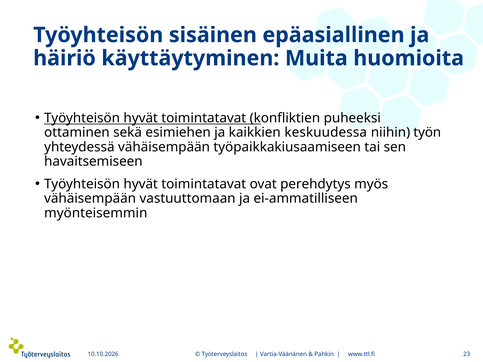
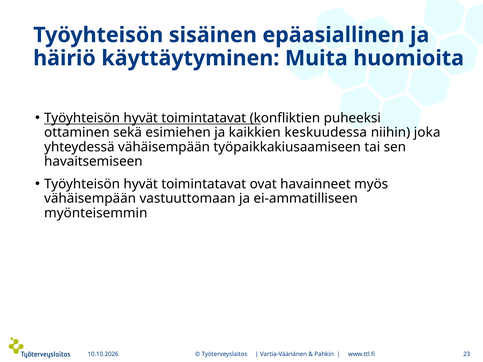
työn: työn -> joka (427, 133)
perehdytys: perehdytys -> havainneet (315, 184)
